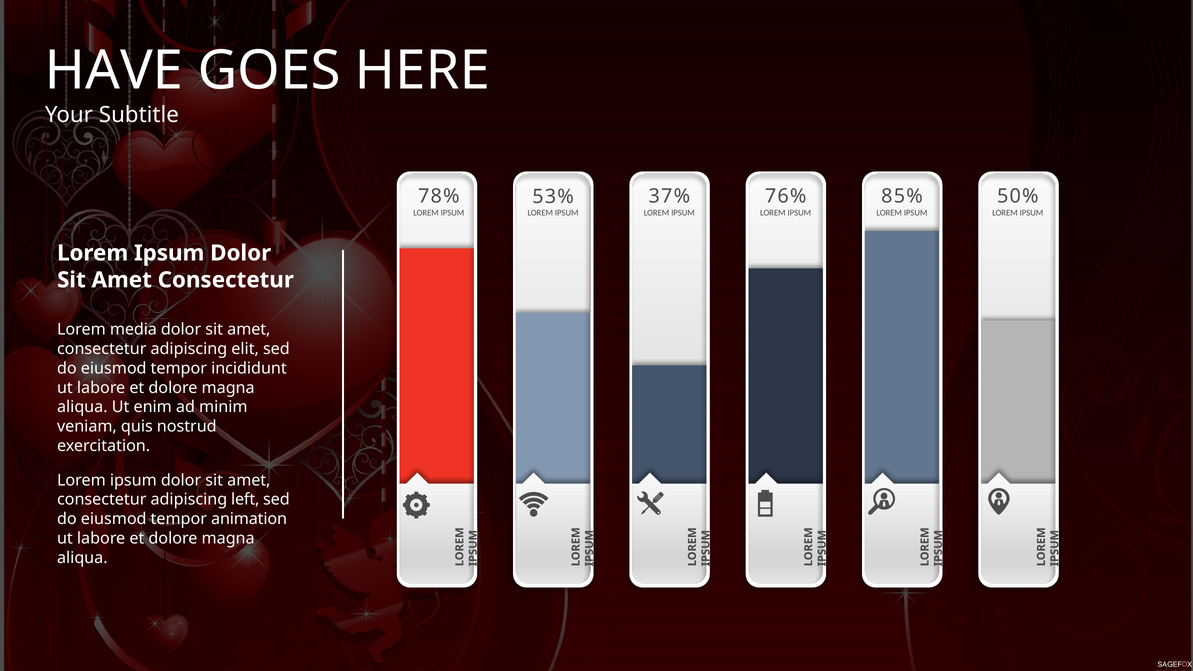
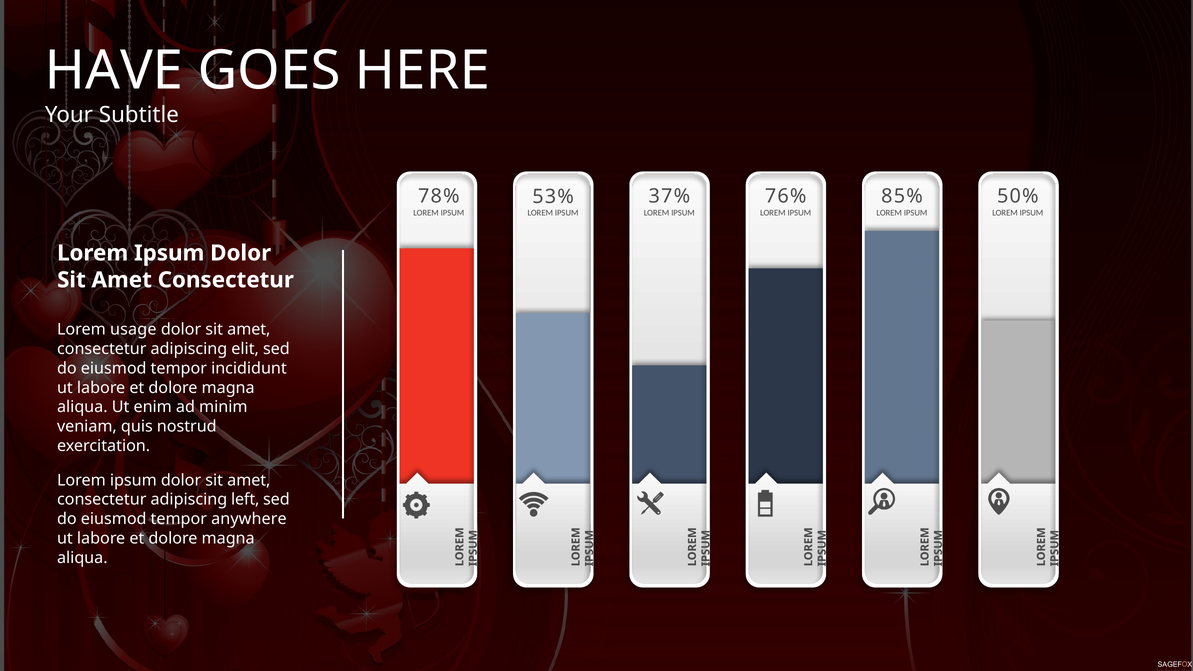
media: media -> usage (133, 329)
animation: animation -> anywhere (249, 519)
